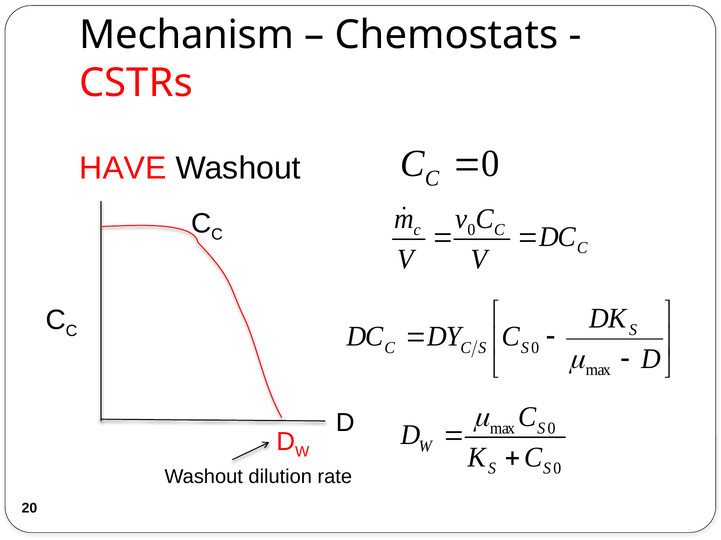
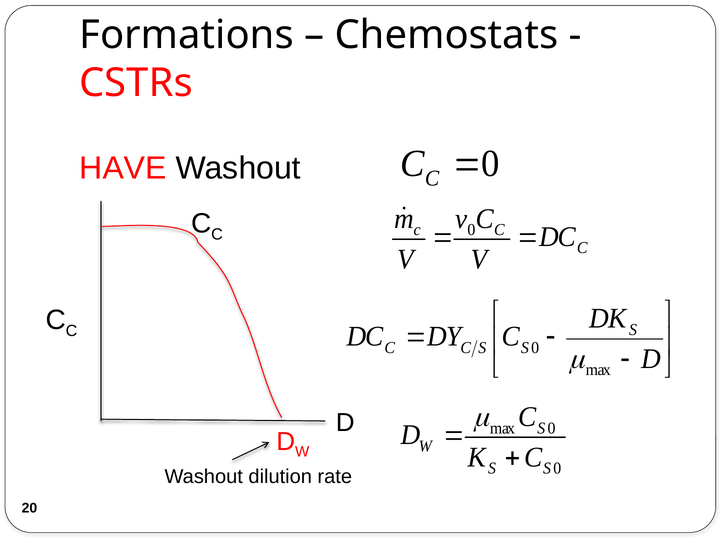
Mechanism: Mechanism -> Formations (187, 35)
